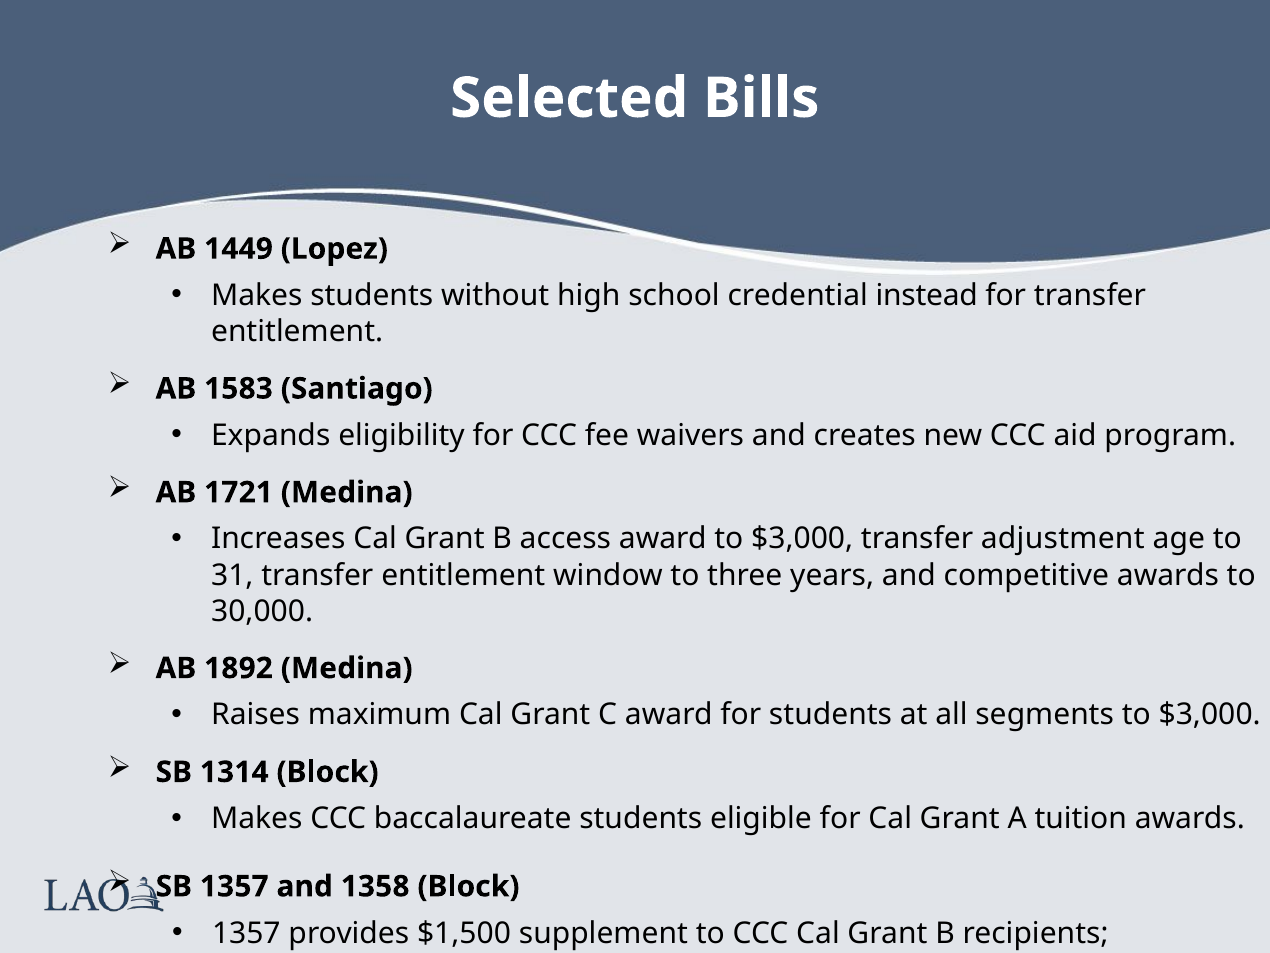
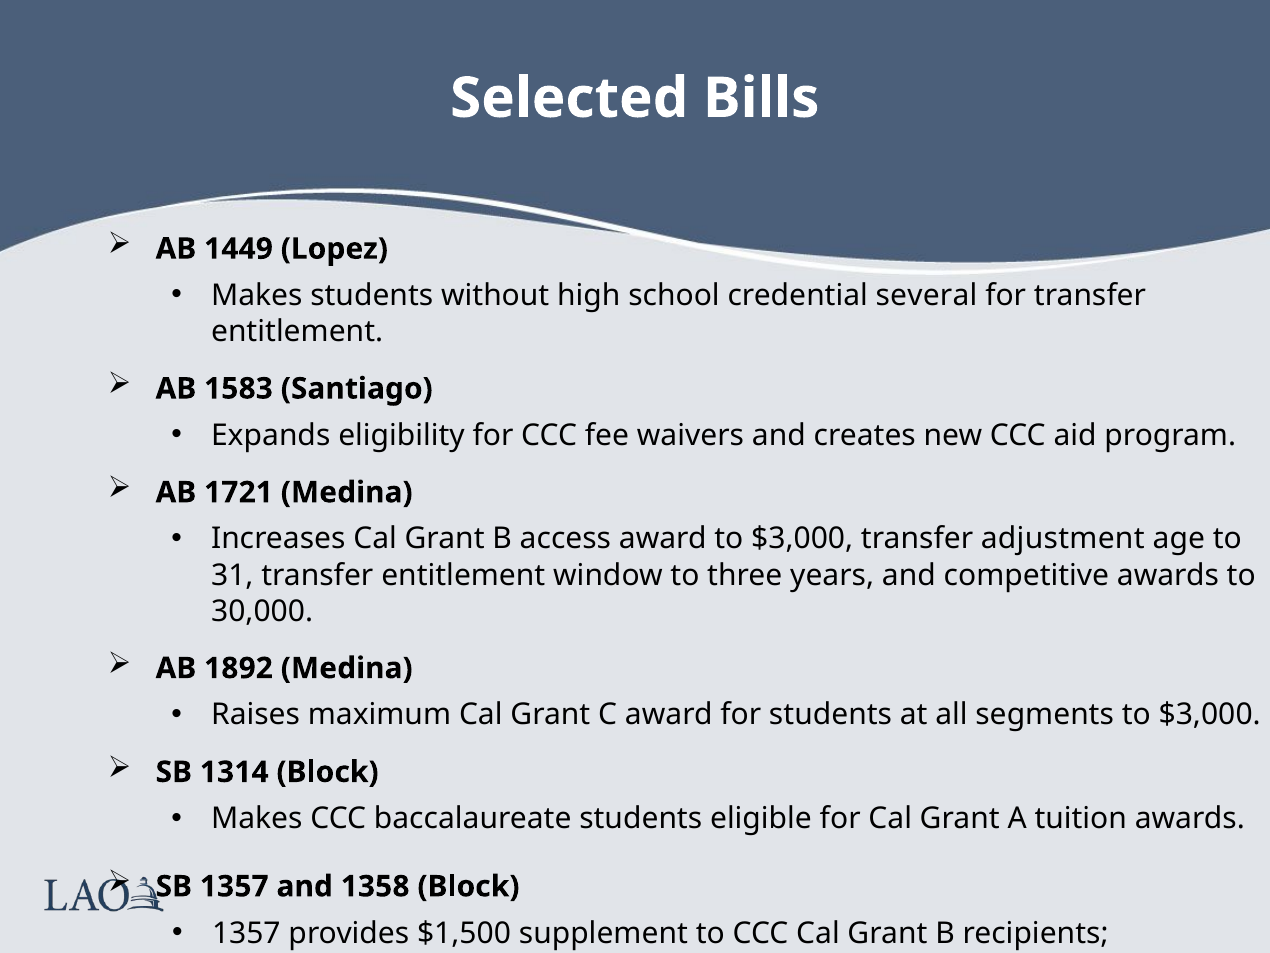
instead: instead -> several (926, 295)
